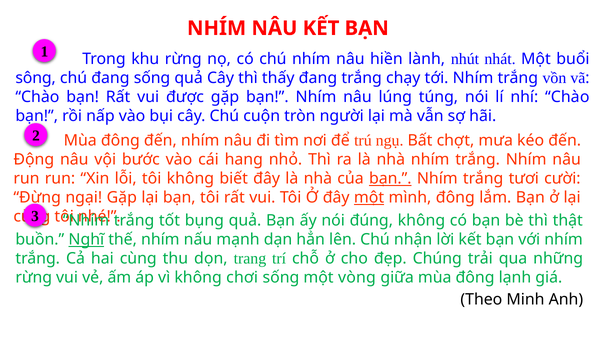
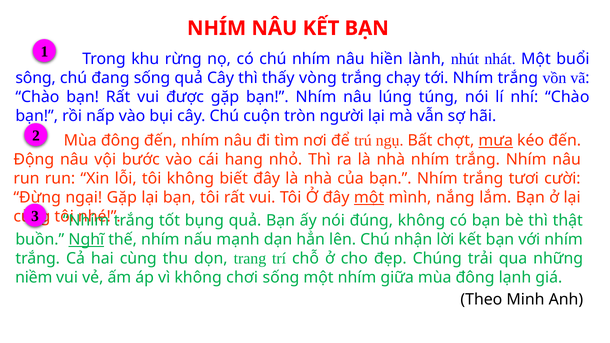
thấy đang: đang -> vòng (318, 78)
mưa underline: none -> present (496, 141)
bạn underline: present -> none (390, 179)
mình đông: đông -> nắng (455, 198)
rừng: rừng -> niềm (34, 278)
một vòng: vòng -> nhím (357, 278)
